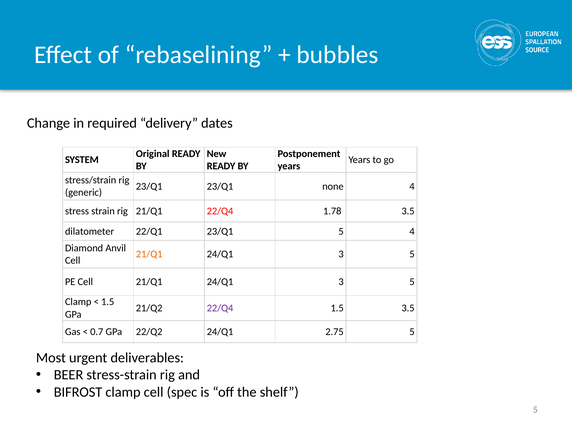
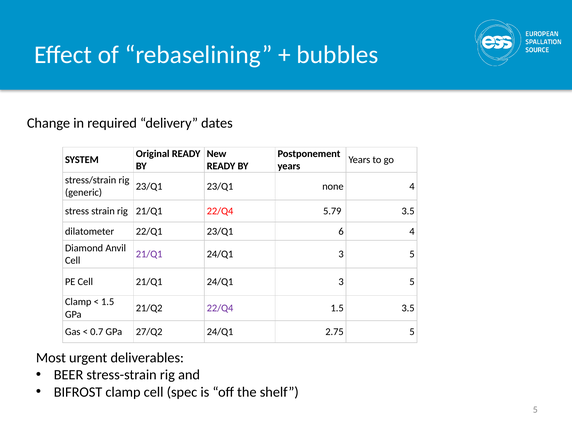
1.78: 1.78 -> 5.79 (332, 211)
23/Q1 5: 5 -> 6 (341, 231)
21/Q1 colour: orange -> purple (149, 254)
22/Q2: 22/Q2 -> 27/Q2 (149, 332)
